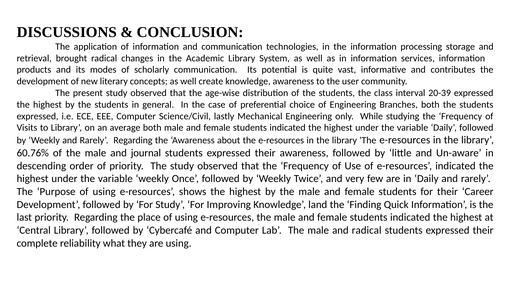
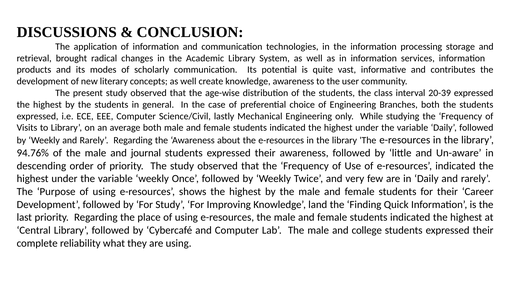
60.76%: 60.76% -> 94.76% (33, 153)
and radical: radical -> college (367, 230)
